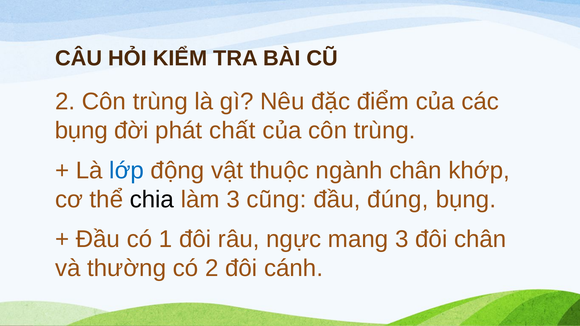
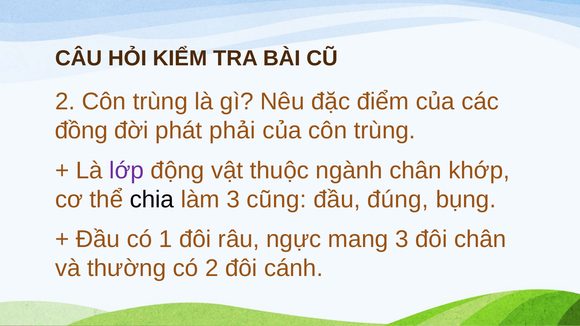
bụng: bụng -> đồng (81, 131)
chất: chất -> phải (232, 131)
lớp colour: blue -> purple (127, 171)
